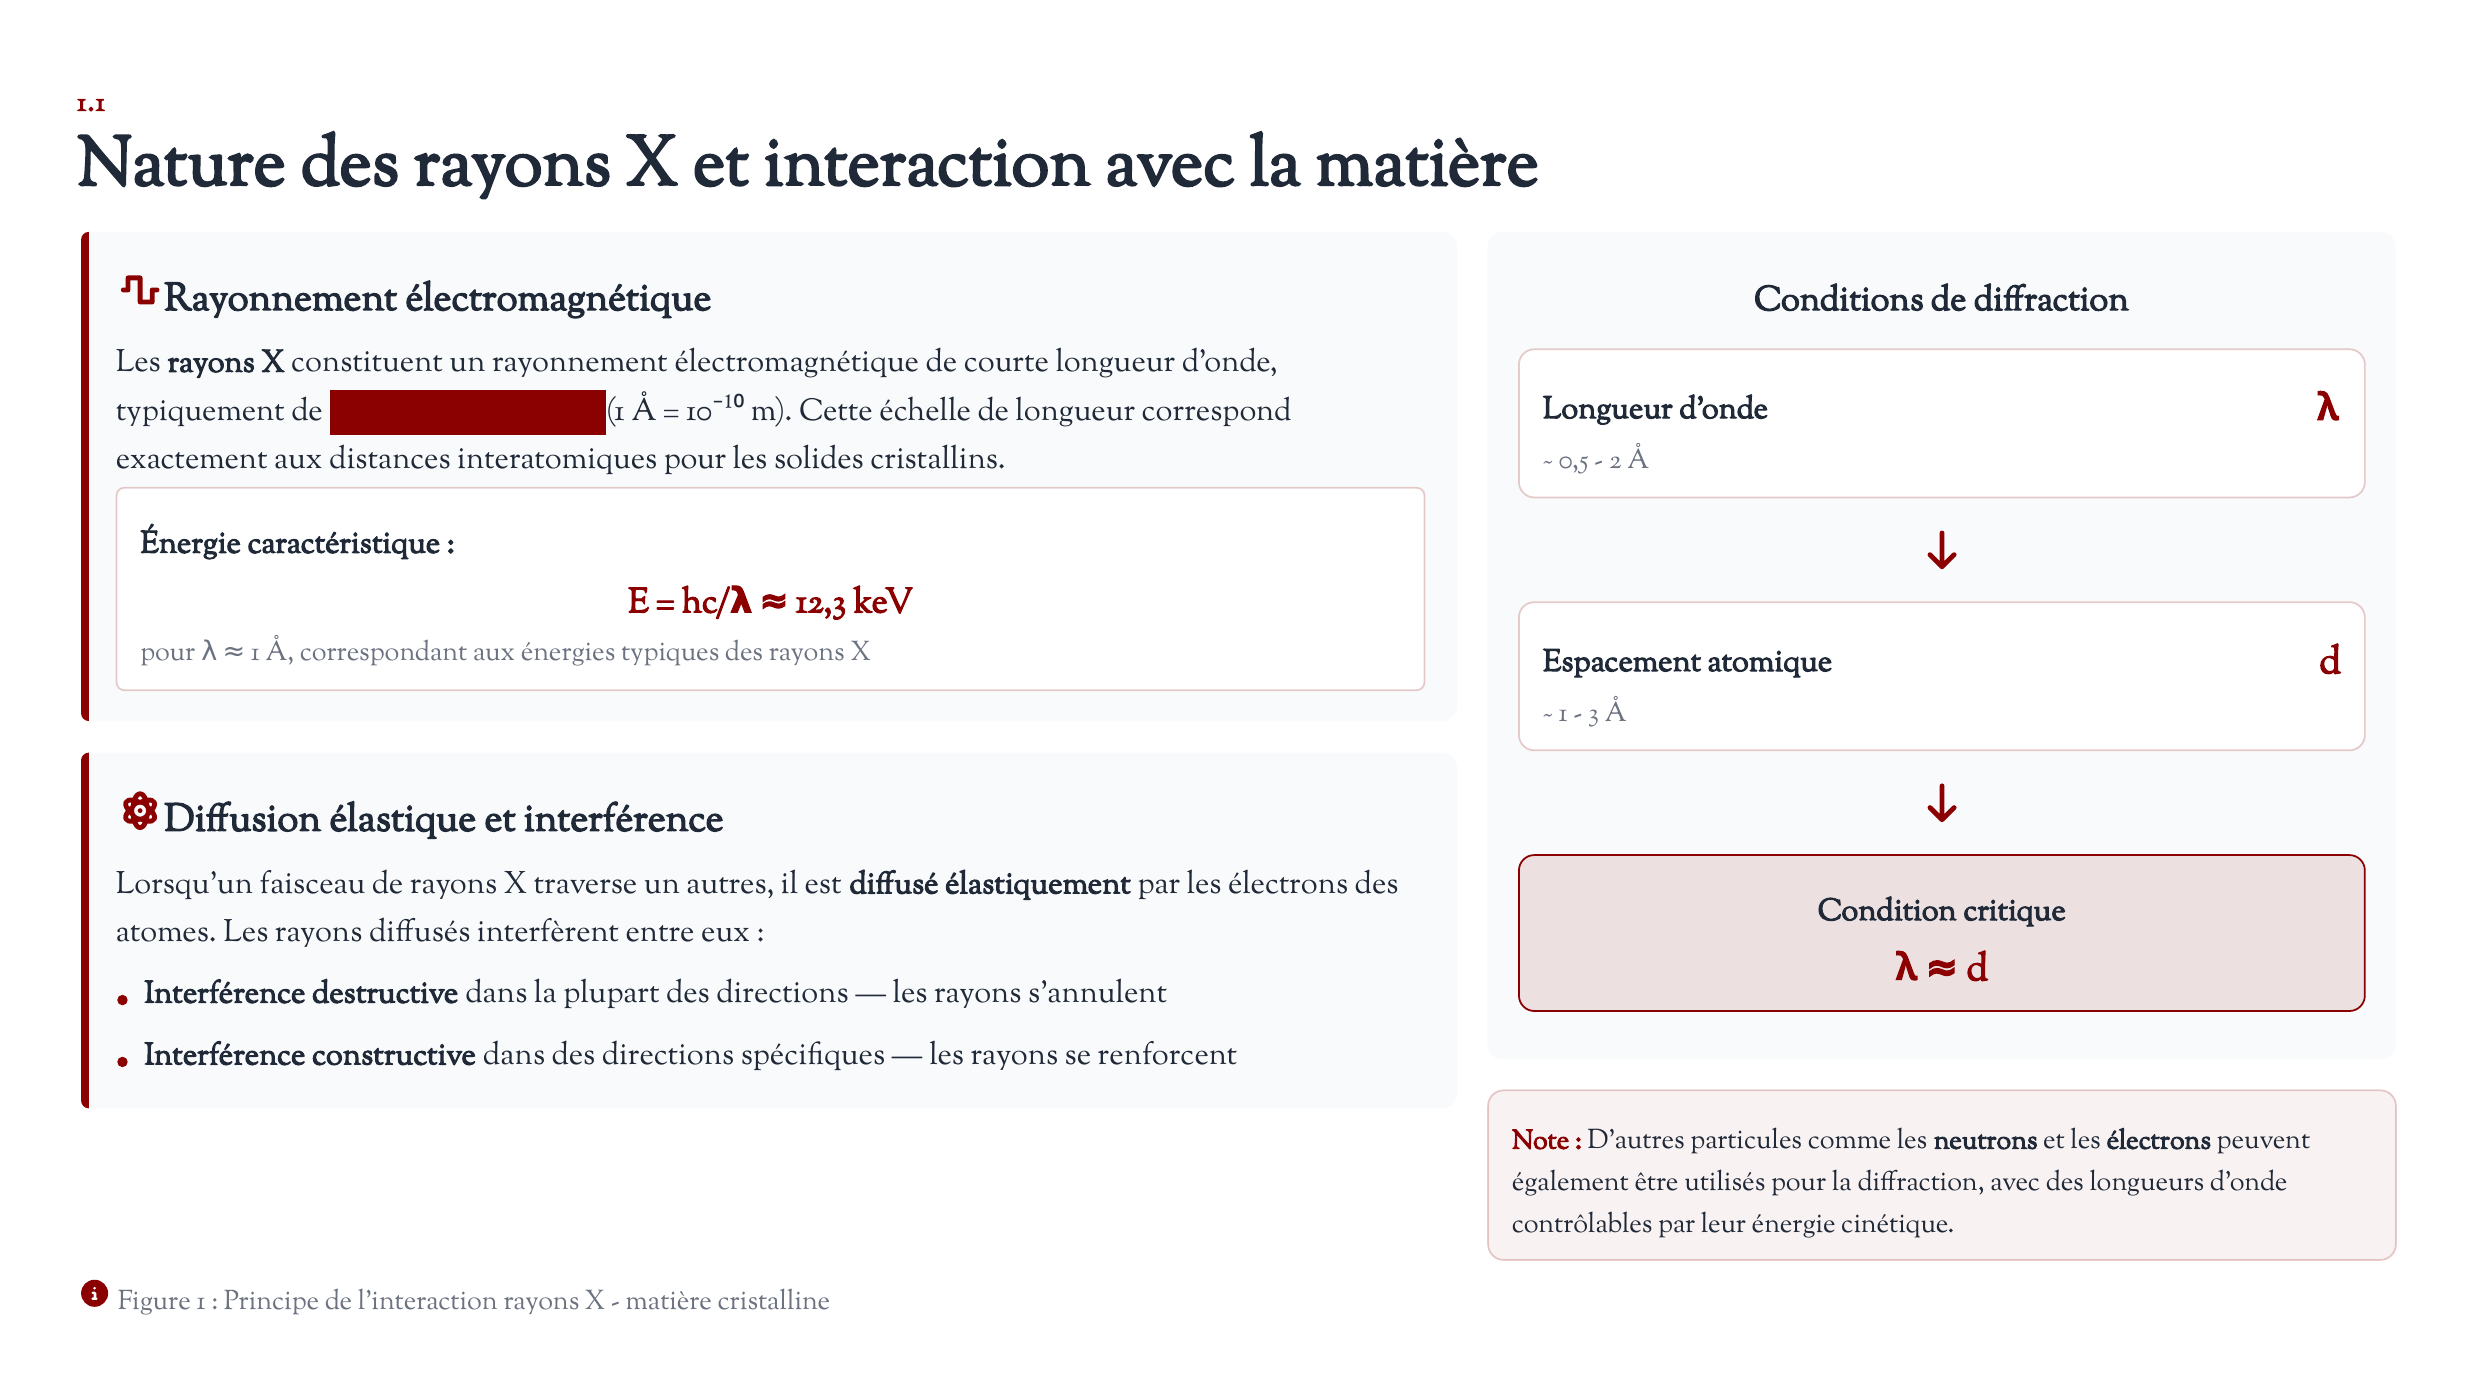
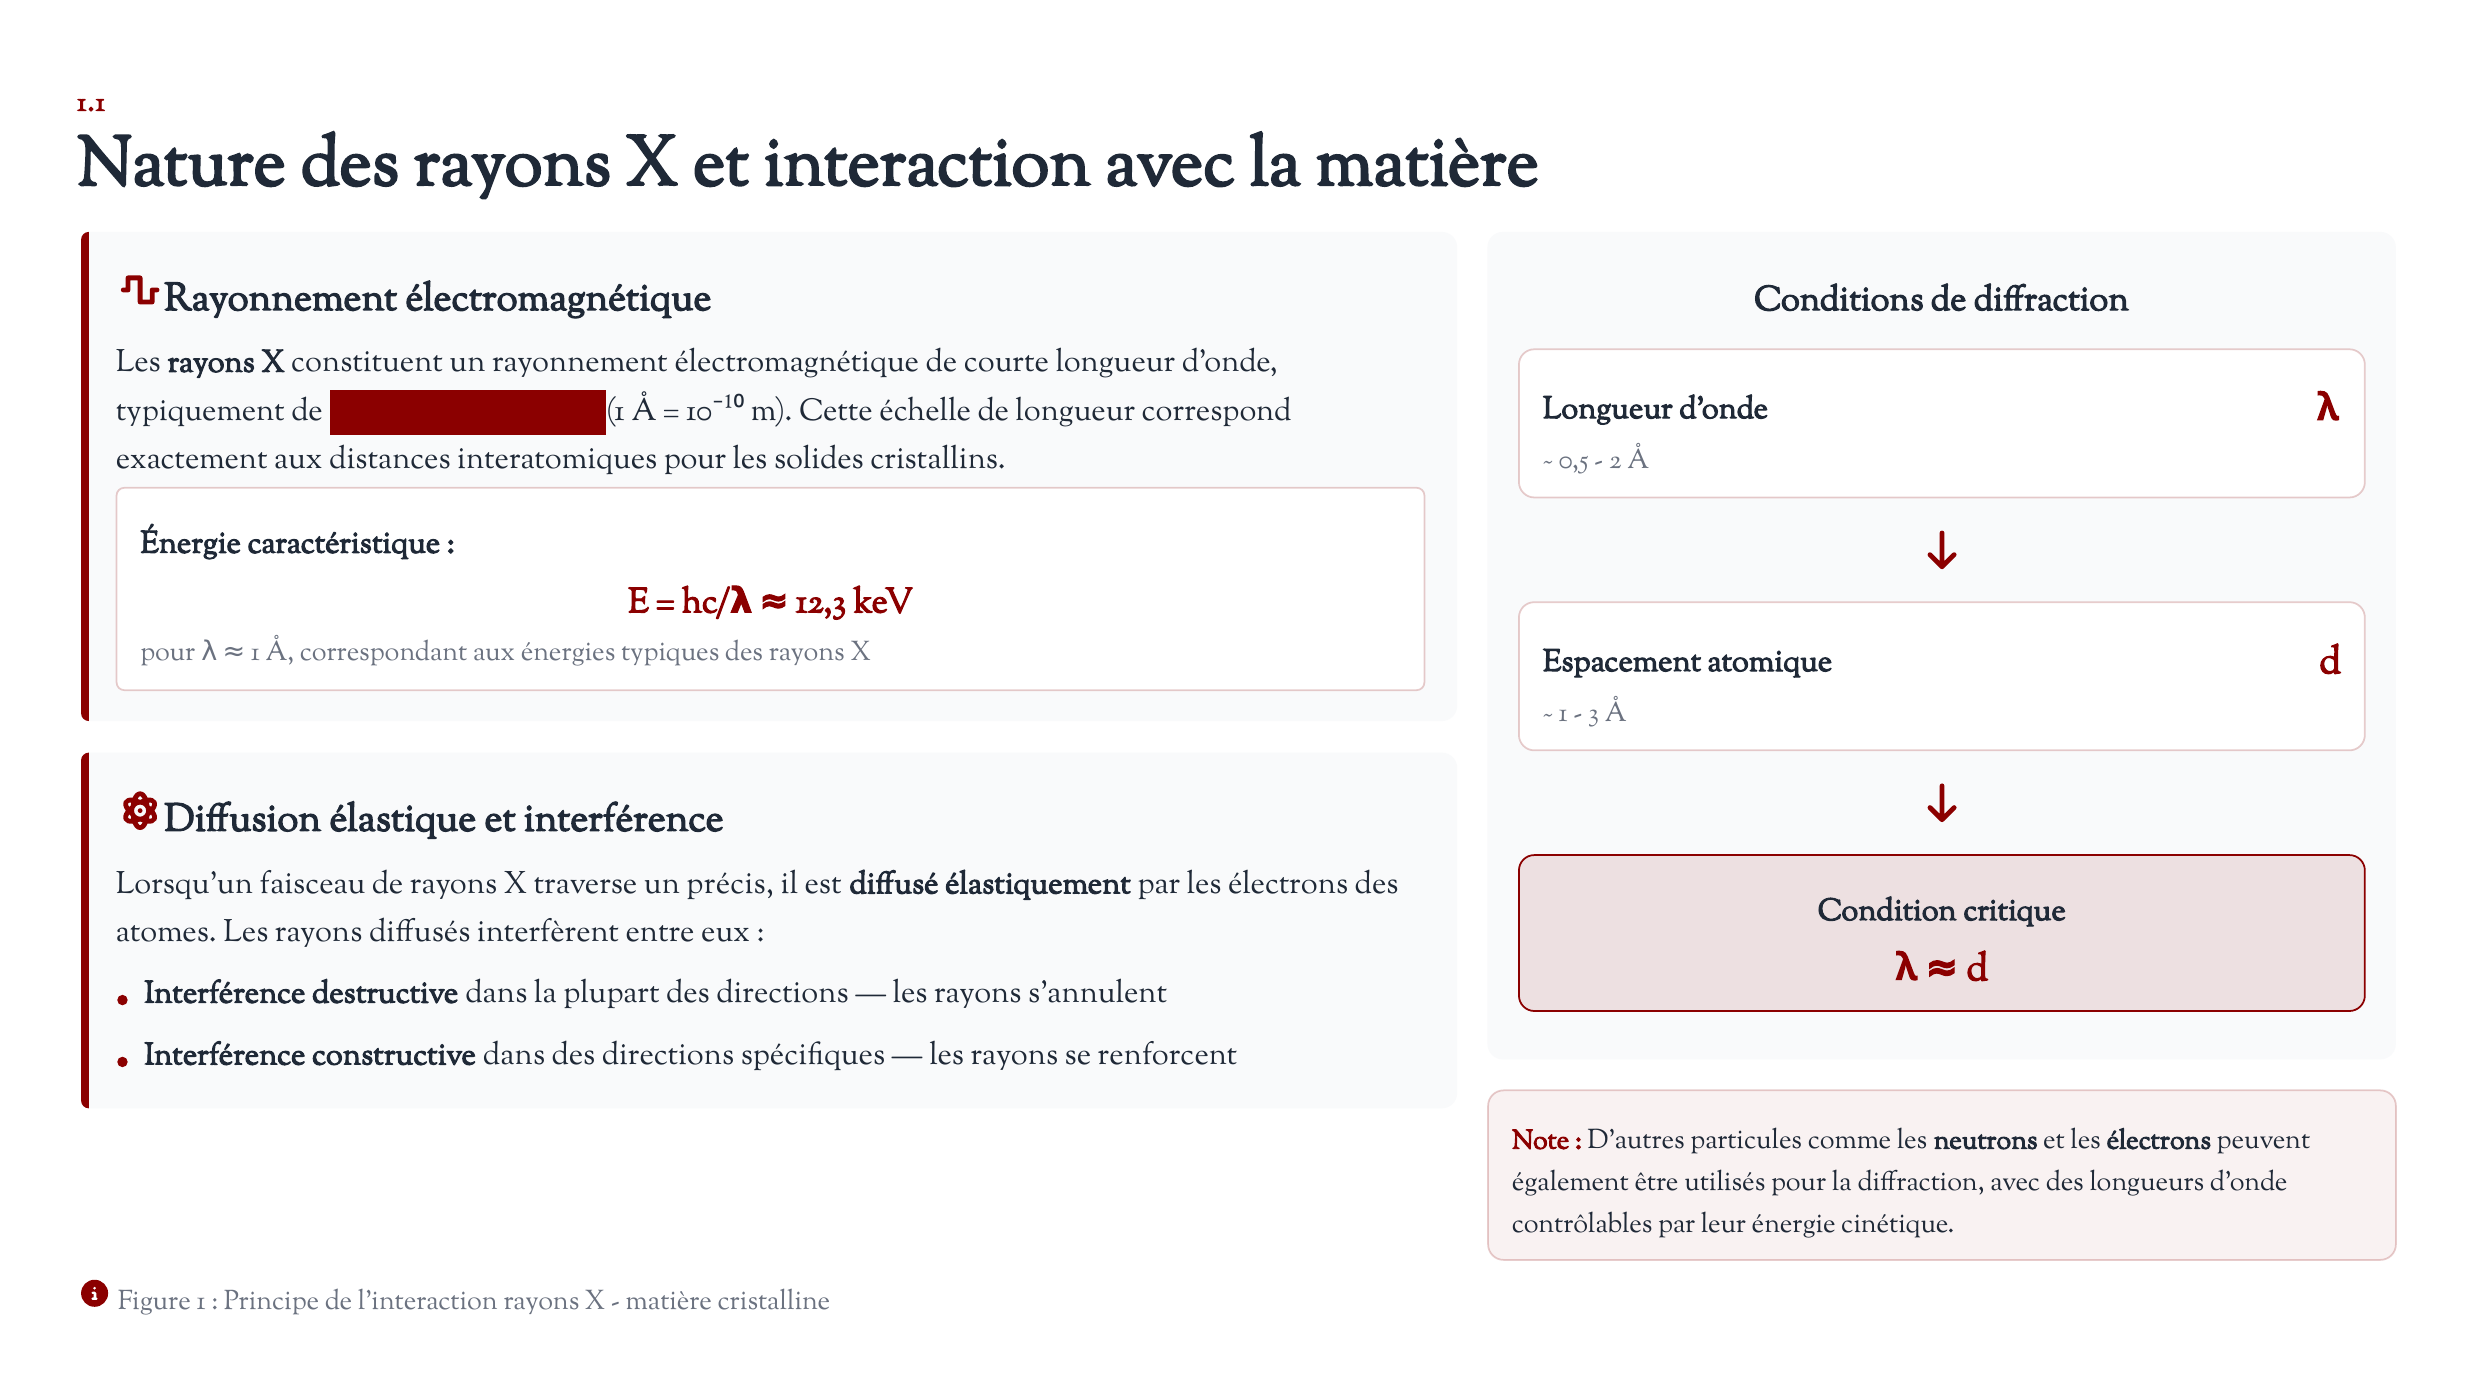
autres: autres -> précis (730, 883)
